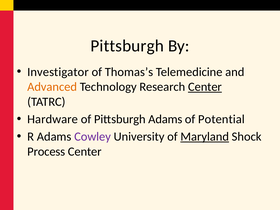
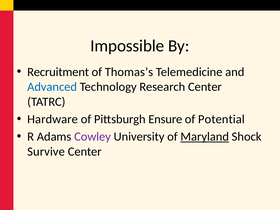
Pittsburgh: Pittsburgh -> Impossible (127, 46)
Investigator: Investigator -> Recruitment (58, 72)
Advanced colour: orange -> blue (52, 87)
Center underline: present -> none (205, 87)
Pittsburgh Adams: Adams -> Ensure (165, 119)
Process: Process -> Survive (46, 152)
